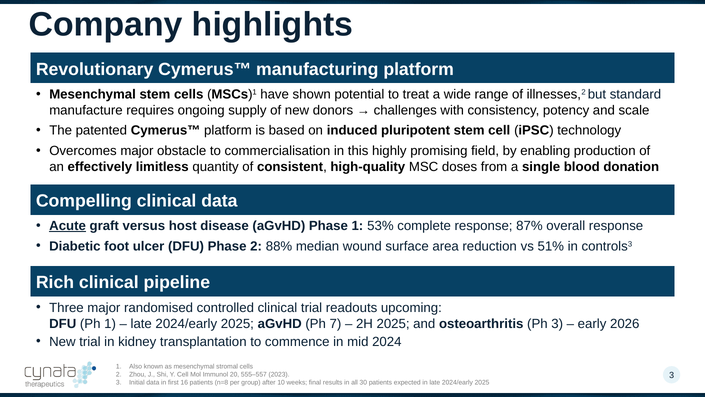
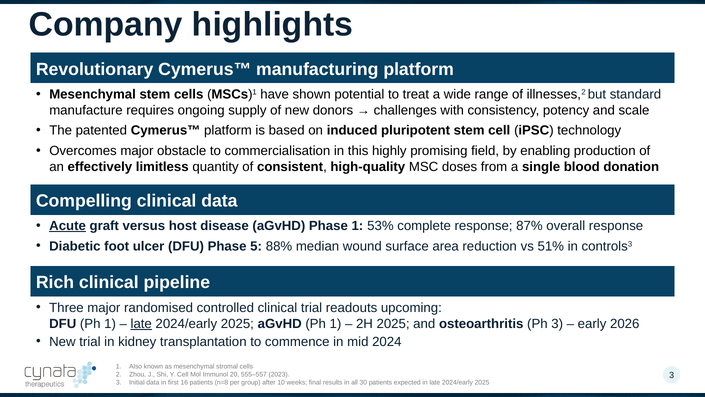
Phase 2: 2 -> 5 (256, 246)
late underline: none -> present (141, 323)
aGvHD Ph 7: 7 -> 1 (335, 323)
